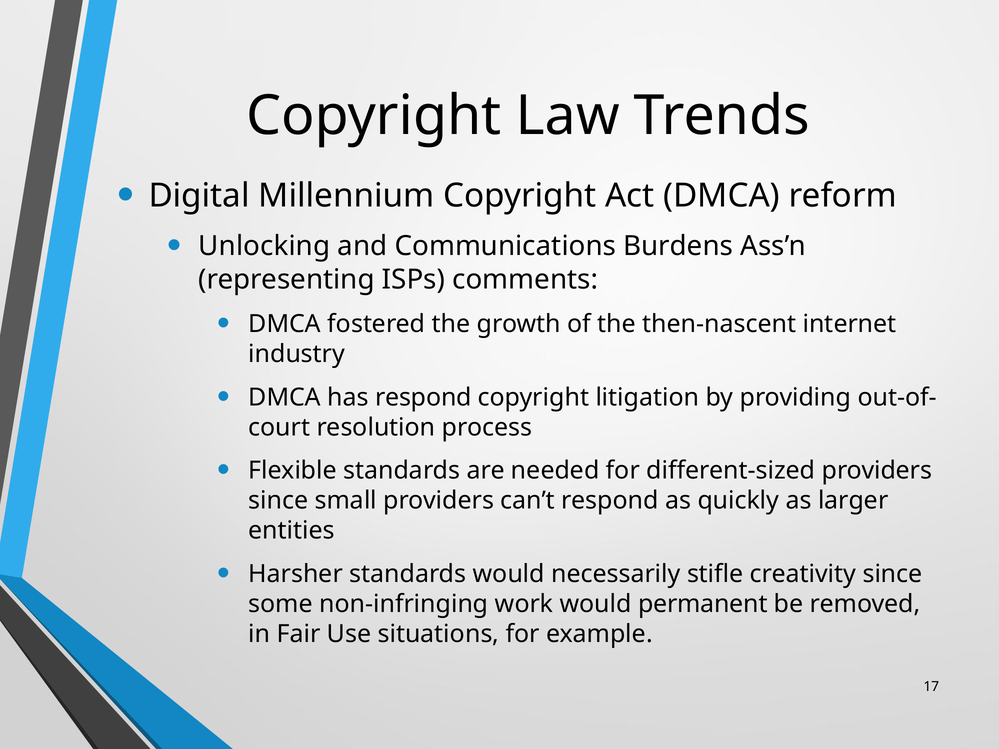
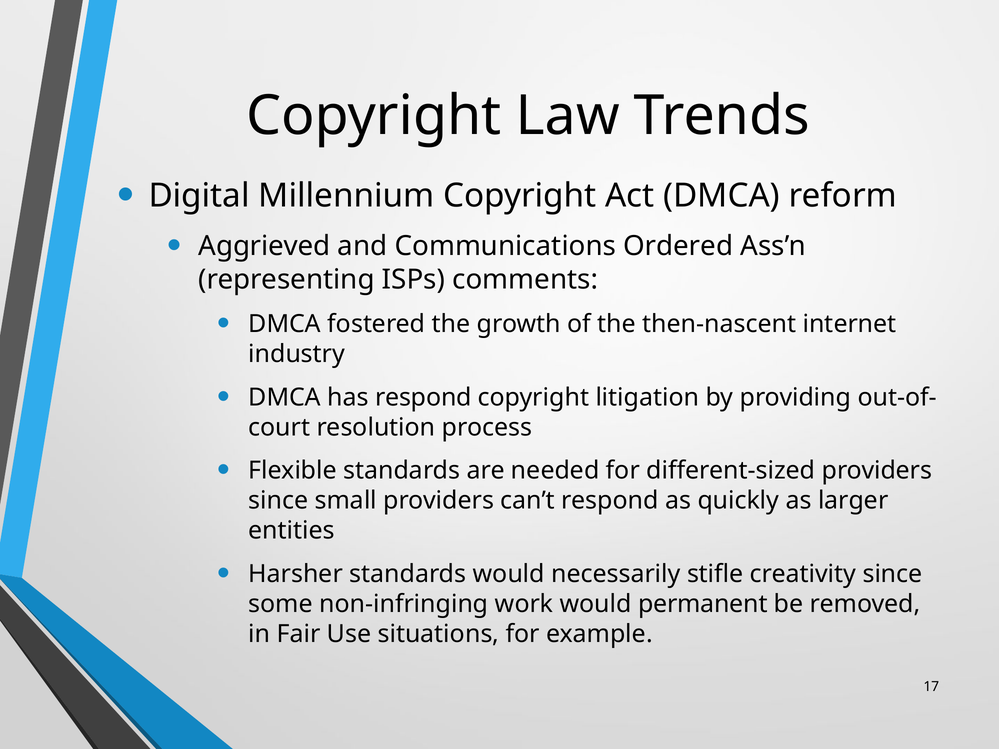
Unlocking: Unlocking -> Aggrieved (264, 246)
Burdens: Burdens -> Ordered (678, 246)
